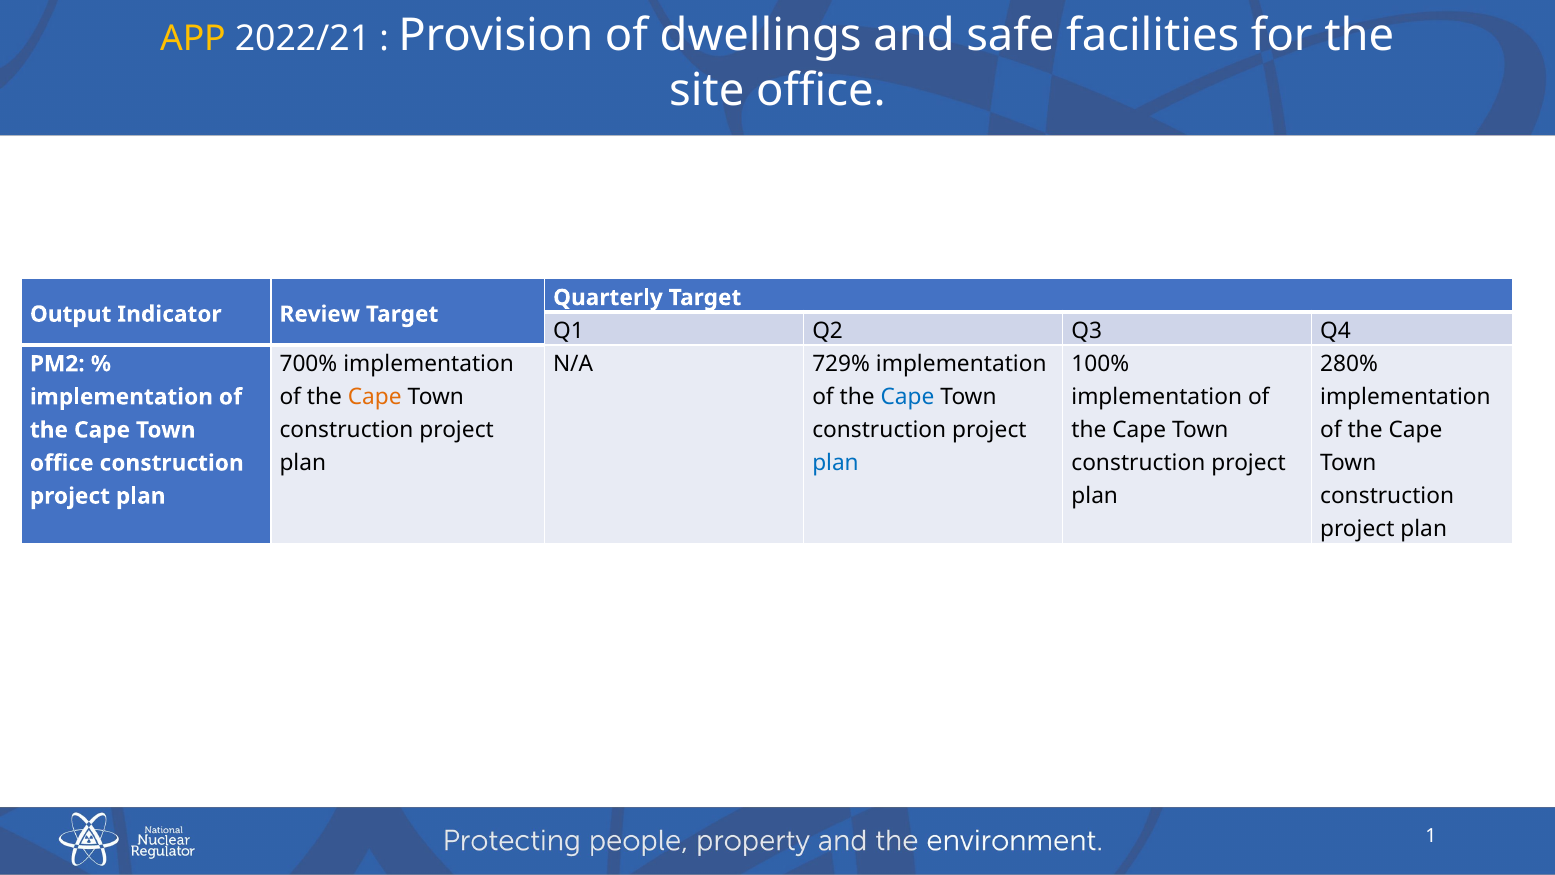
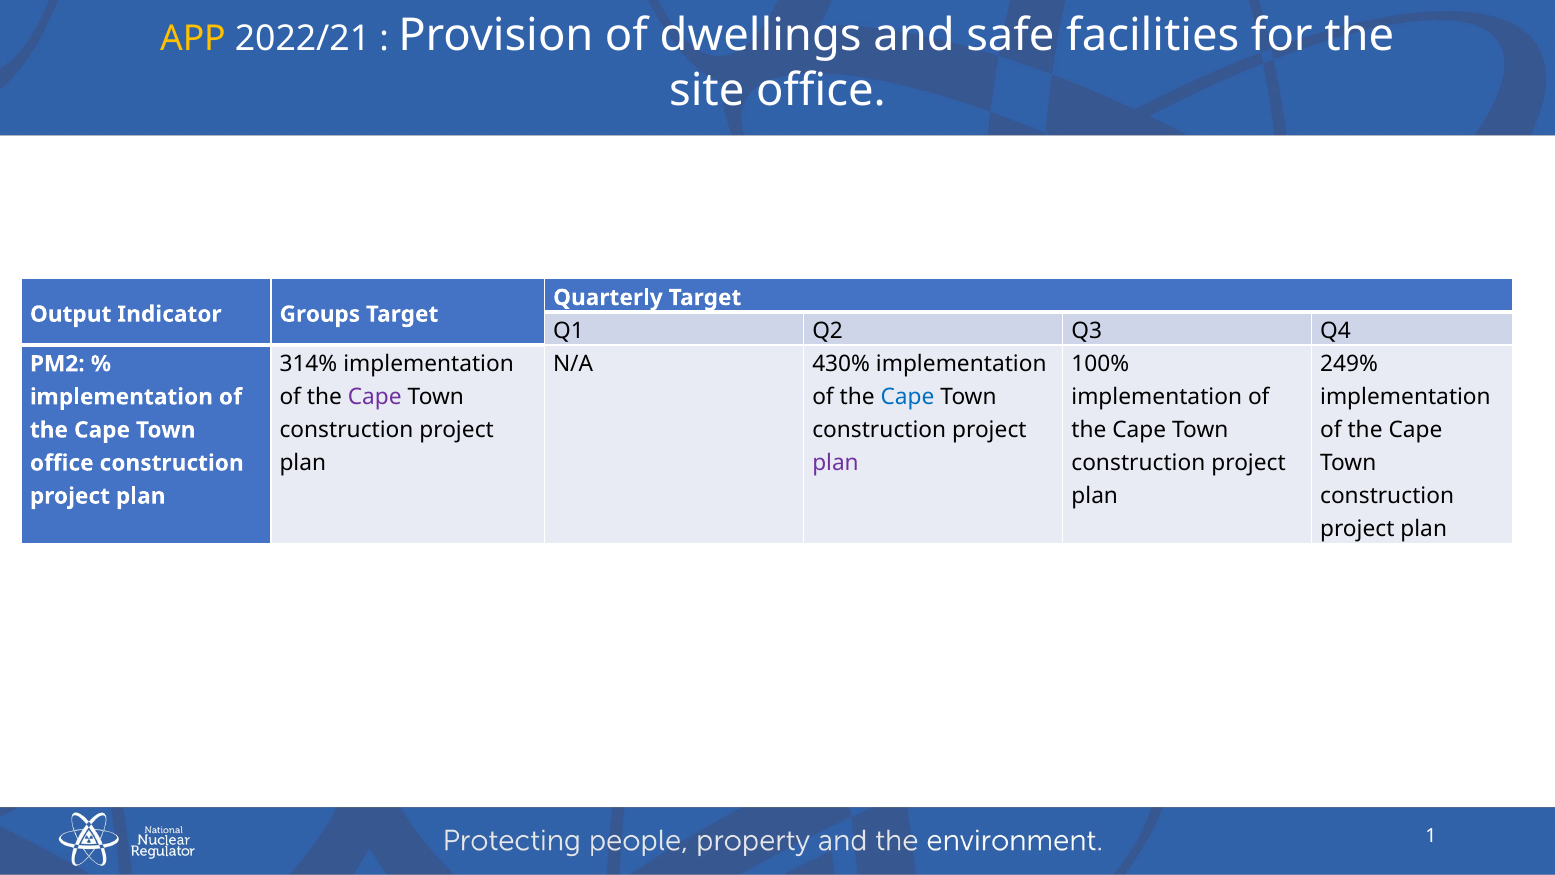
Review: Review -> Groups (320, 314)
700%: 700% -> 314% (308, 364)
729%: 729% -> 430% (841, 364)
280%: 280% -> 249% (1349, 364)
Cape colour: orange -> purple (375, 397)
plan colour: blue -> purple (836, 463)
